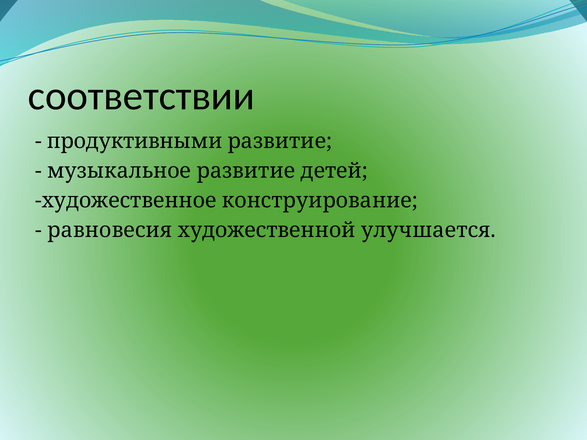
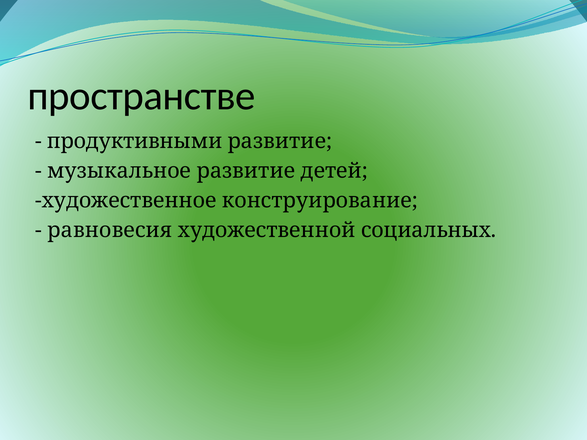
соответствии: соответствии -> пространстве (142, 96)
улучшается: улучшается -> социальных (429, 230)
